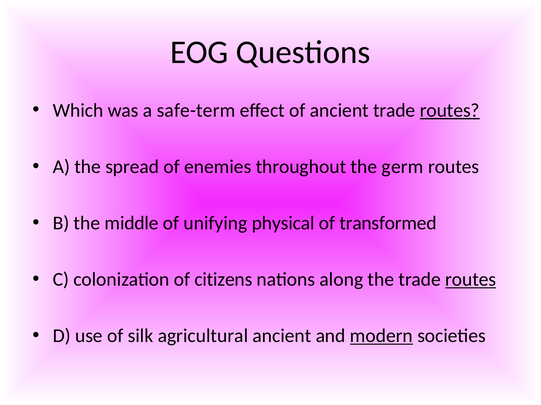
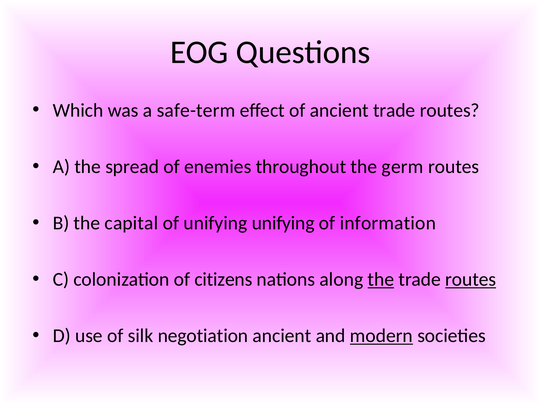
routes underline: present -> none (450, 110)
middle: middle -> capital (131, 223)
unifying physical: physical -> unifying (283, 223)
transformed: transformed -> information (388, 223)
the underline: none -> present (381, 280)
agricultural: agricultural -> negotiation (203, 336)
